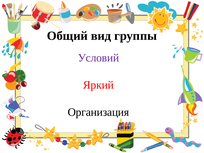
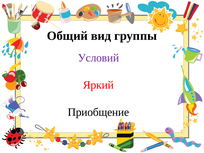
Организация: Организация -> Приобщение (98, 112)
